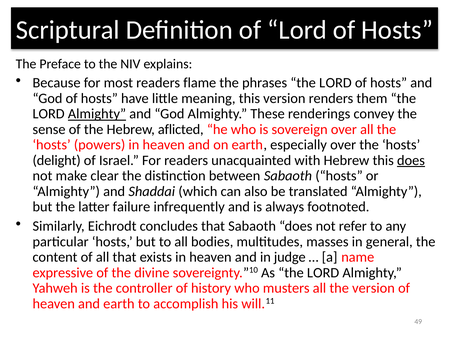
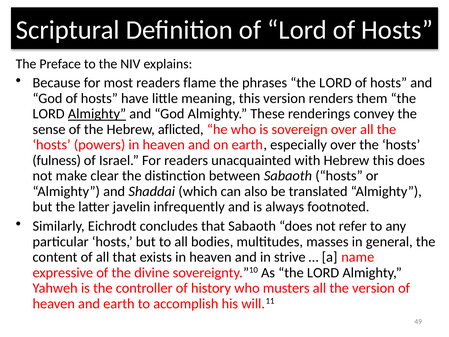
delight: delight -> fulness (57, 160)
does underline: present -> none (411, 160)
failure: failure -> javelin (132, 207)
judge: judge -> strive (290, 257)
